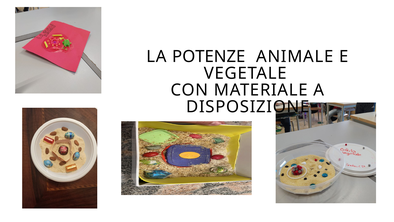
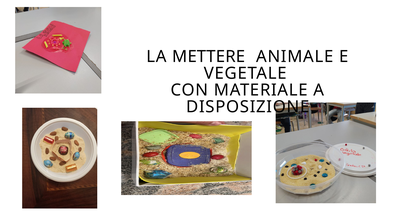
POTENZE: POTENZE -> METTERE (209, 57)
